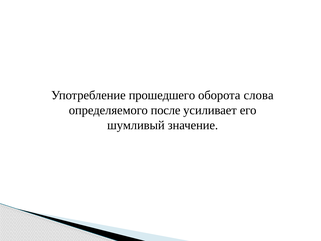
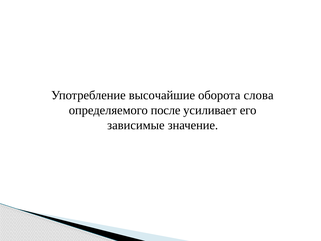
прошедшего: прошедшего -> высочайшие (162, 95)
шумливый: шумливый -> зависимые (136, 125)
